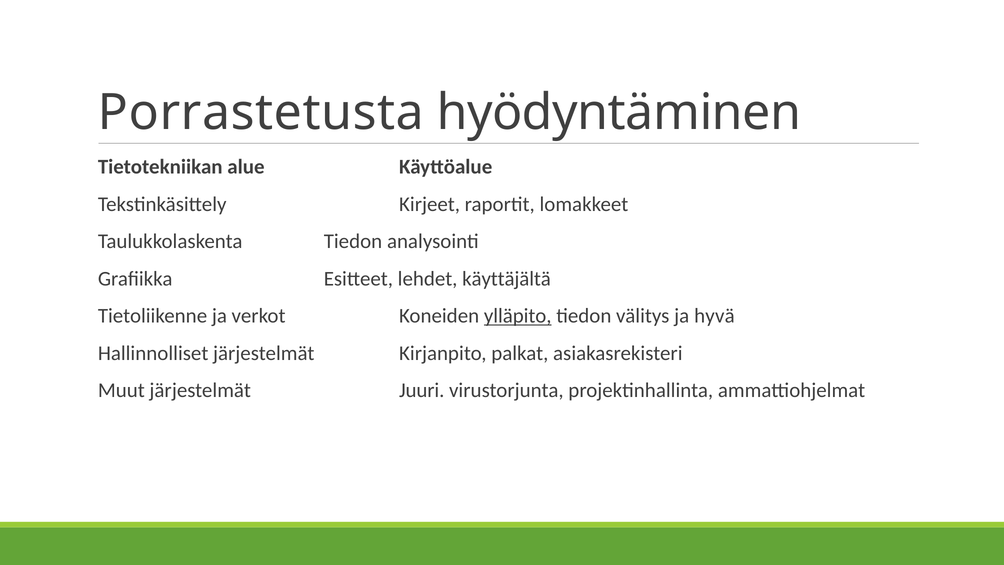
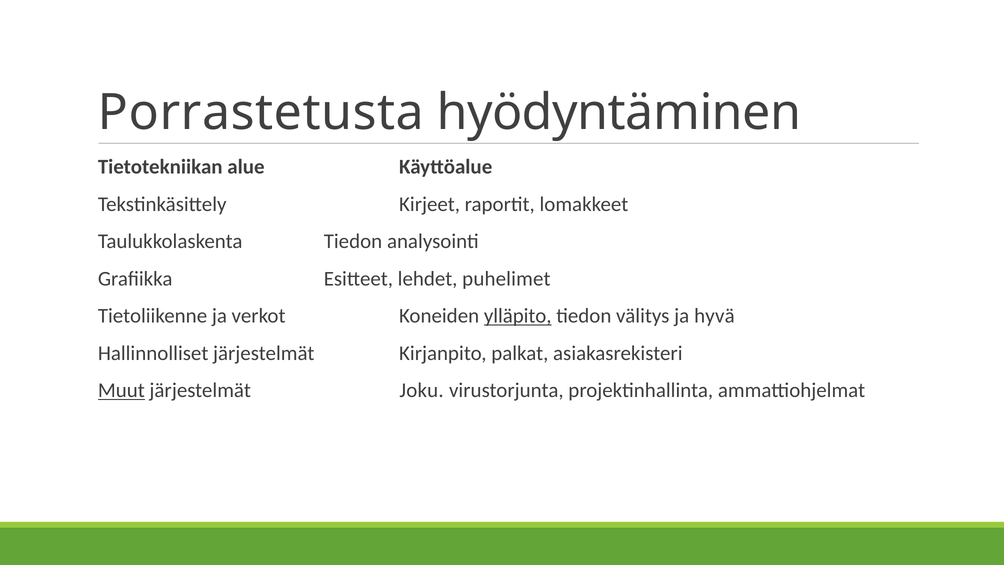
käyttäjältä: käyttäjältä -> puhelimet (506, 279)
Muut underline: none -> present (121, 390)
Juuri: Juuri -> Joku (422, 390)
